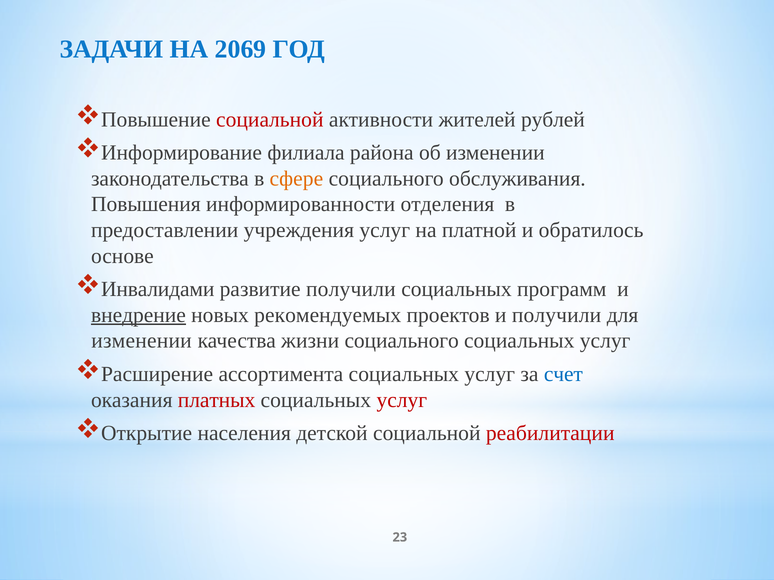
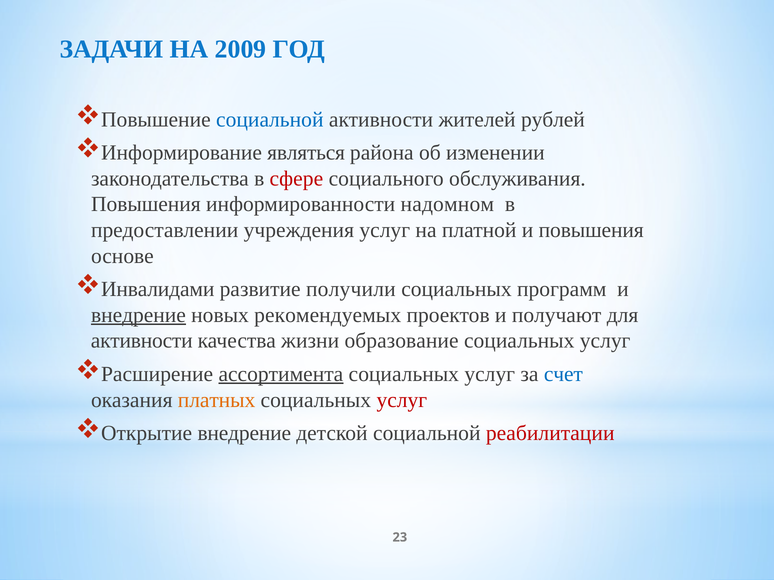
2069: 2069 -> 2009 (241, 49)
социальной colour: red -> blue (270, 120)
филиала: филиала -> являться (306, 153)
сфере colour: orange -> red (296, 179)
отделения: отделения -> надомном (447, 205)
и обратилось: обратилось -> повышения (591, 230)
и получили: получили -> получают (557, 315)
изменении: изменении -> активности (142, 341)
жизни социального: социального -> образование (402, 341)
ассортимента underline: none -> present (281, 374)
платных colour: red -> orange (217, 400)
Открытие населения: населения -> внедрение (244, 434)
